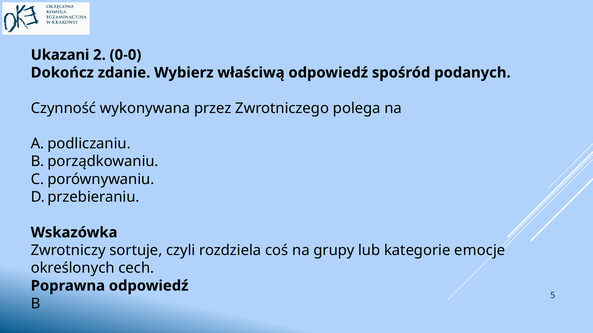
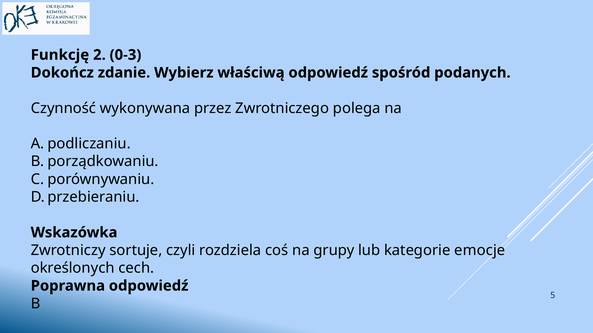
Ukazani: Ukazani -> Funkcję (60, 55)
0-0: 0-0 -> 0-3 (125, 55)
